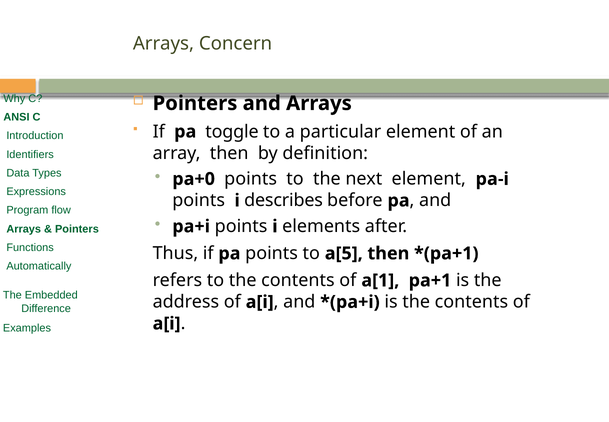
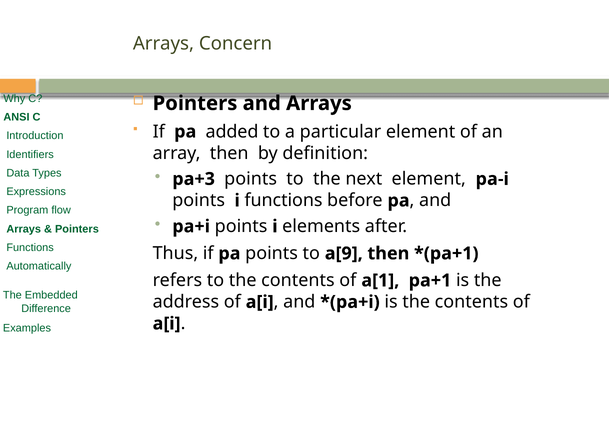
toggle: toggle -> added (232, 132)
pa+0: pa+0 -> pa+3 (194, 179)
i describes: describes -> functions (283, 200)
a[5: a[5 -> a[9 (344, 253)
